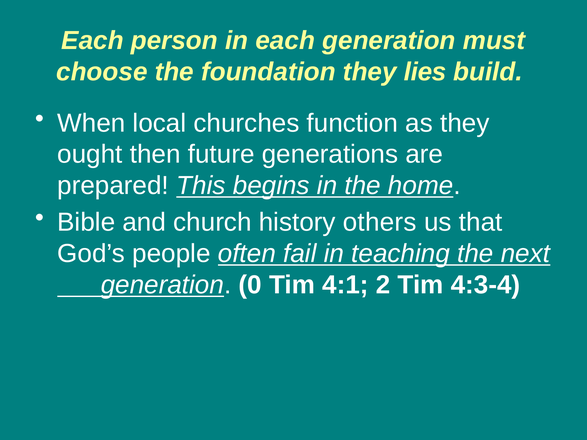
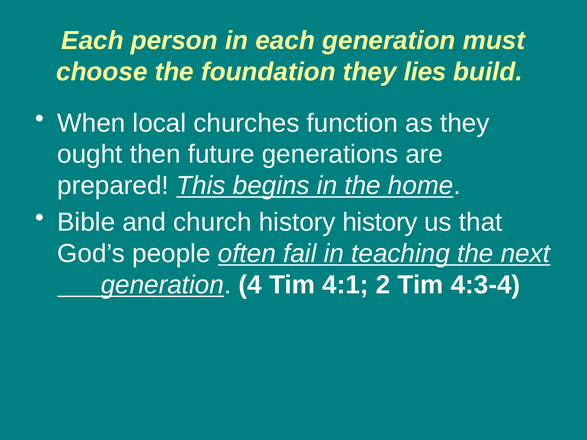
history others: others -> history (380, 222)
0: 0 -> 4 (250, 285)
